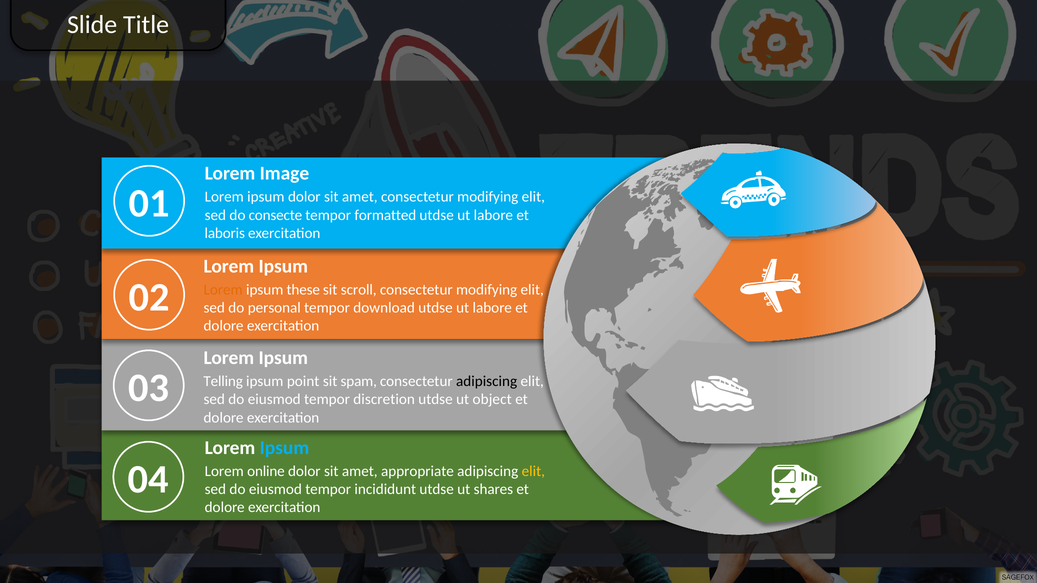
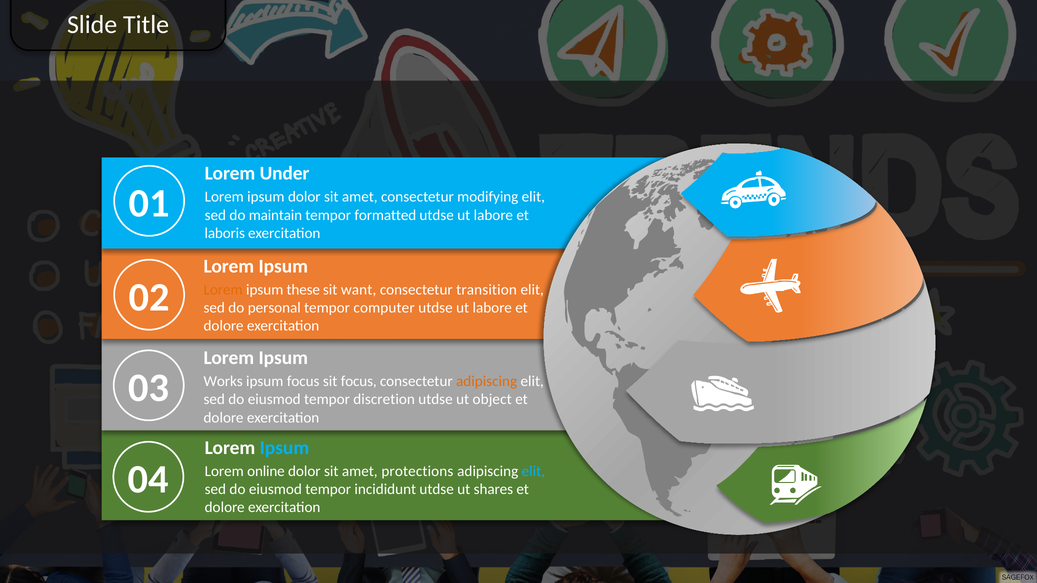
Image: Image -> Under (284, 174)
consecte: consecte -> maintain (275, 215)
scroll: scroll -> want (359, 290)
modifying: modifying -> transition (487, 290)
download: download -> computer (384, 308)
Telling: Telling -> Works (223, 382)
ipsum point: point -> focus (303, 382)
sit spam: spam -> focus (359, 382)
adipiscing colour: black -> orange (487, 382)
appropriate: appropriate -> protections (417, 471)
elit colour: yellow -> light blue (533, 471)
